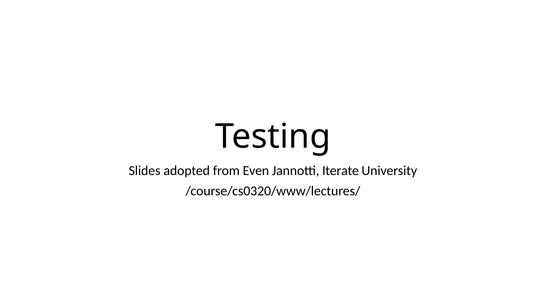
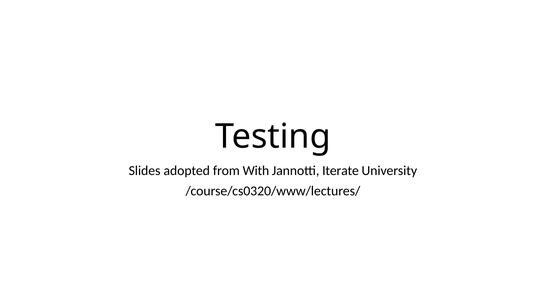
Even: Even -> With (256, 171)
